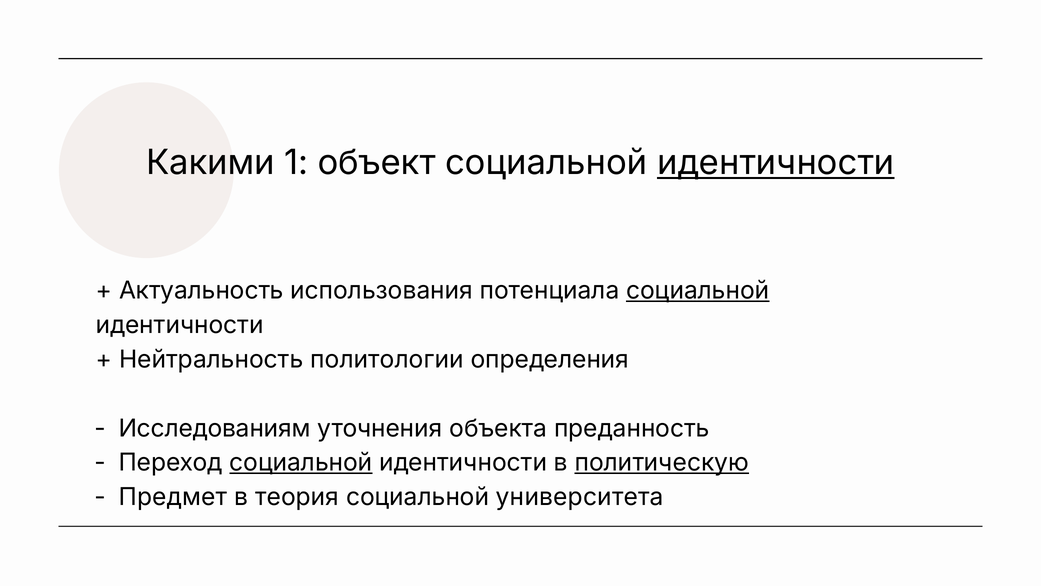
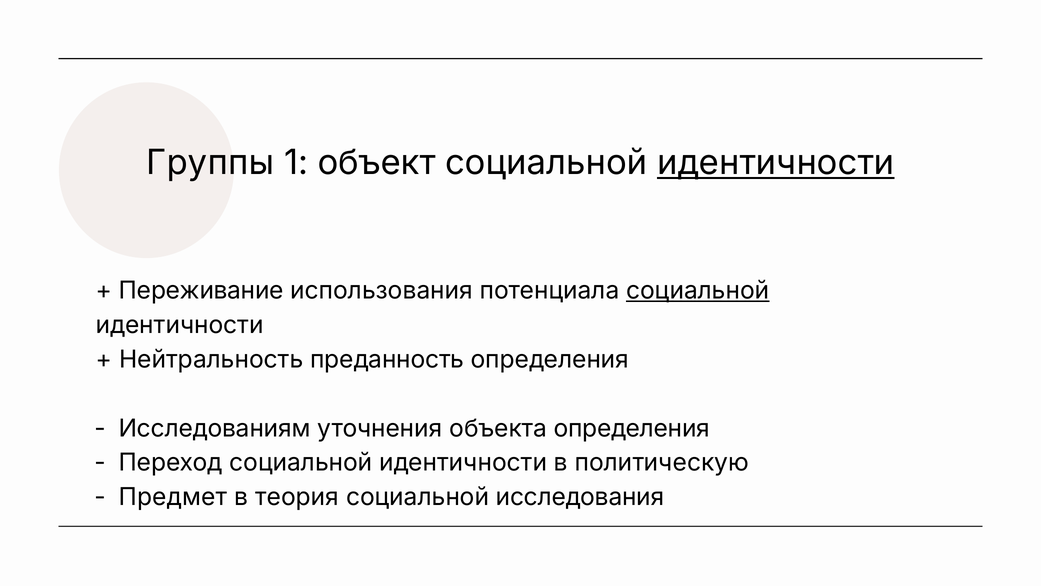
Какими: Какими -> Группы (210, 163)
Актуальность: Актуальность -> Переживание (201, 290)
политологии: политологии -> преданность (387, 359)
объекта преданность: преданность -> определения (632, 428)
социальной underline: present -> none (301, 463)
политическую underline: present -> none (662, 463)
университета: университета -> исследования (580, 497)
